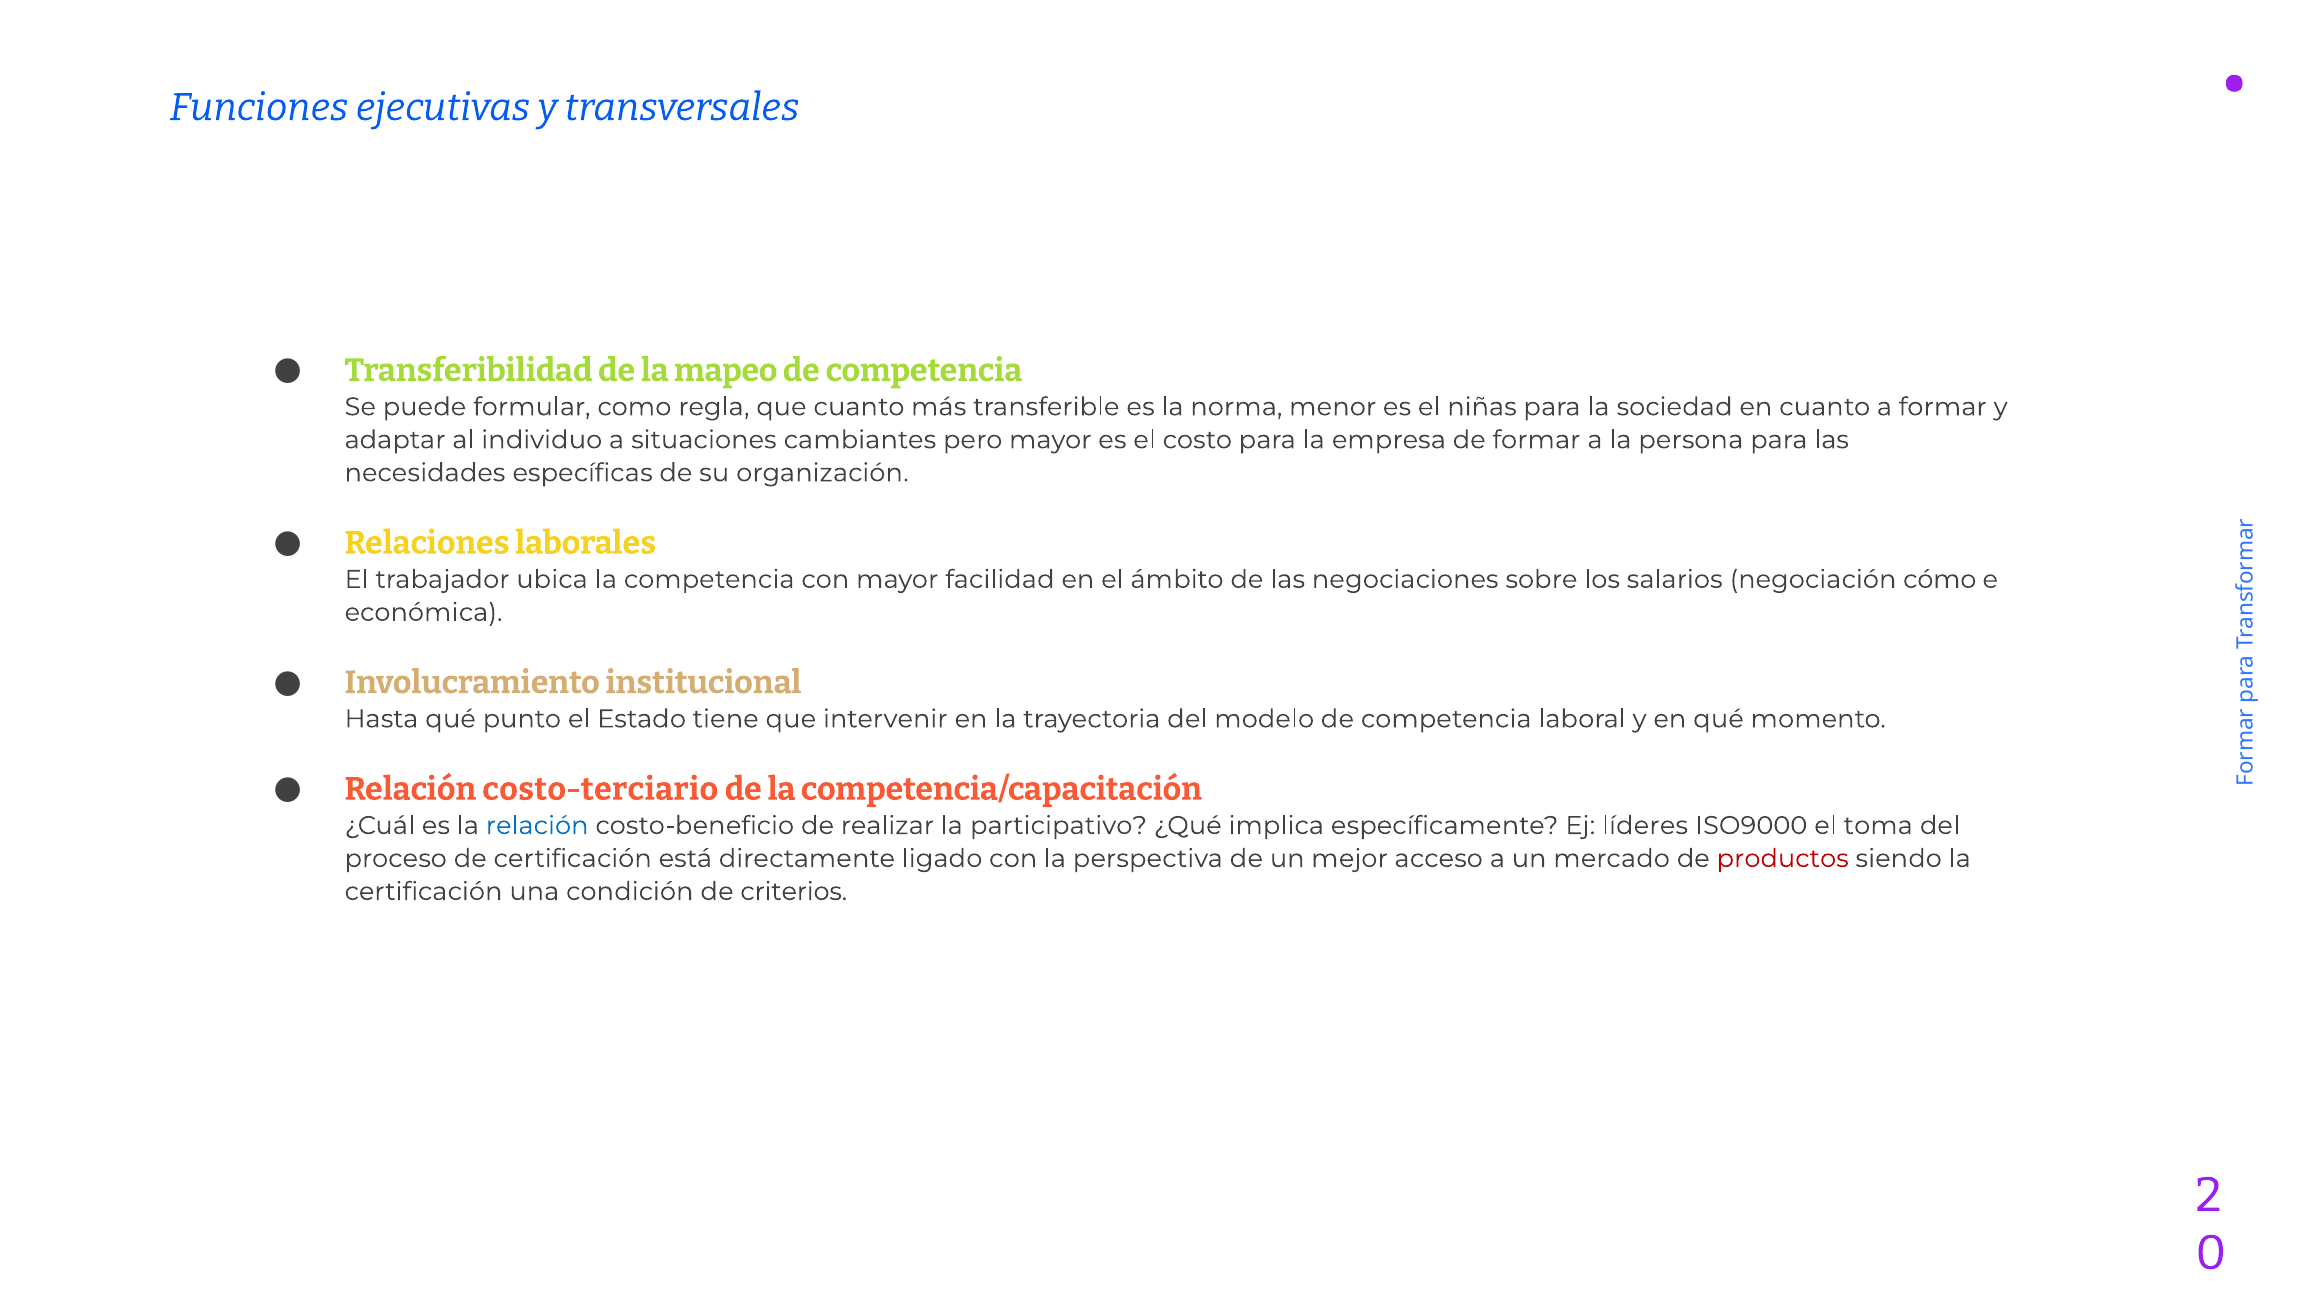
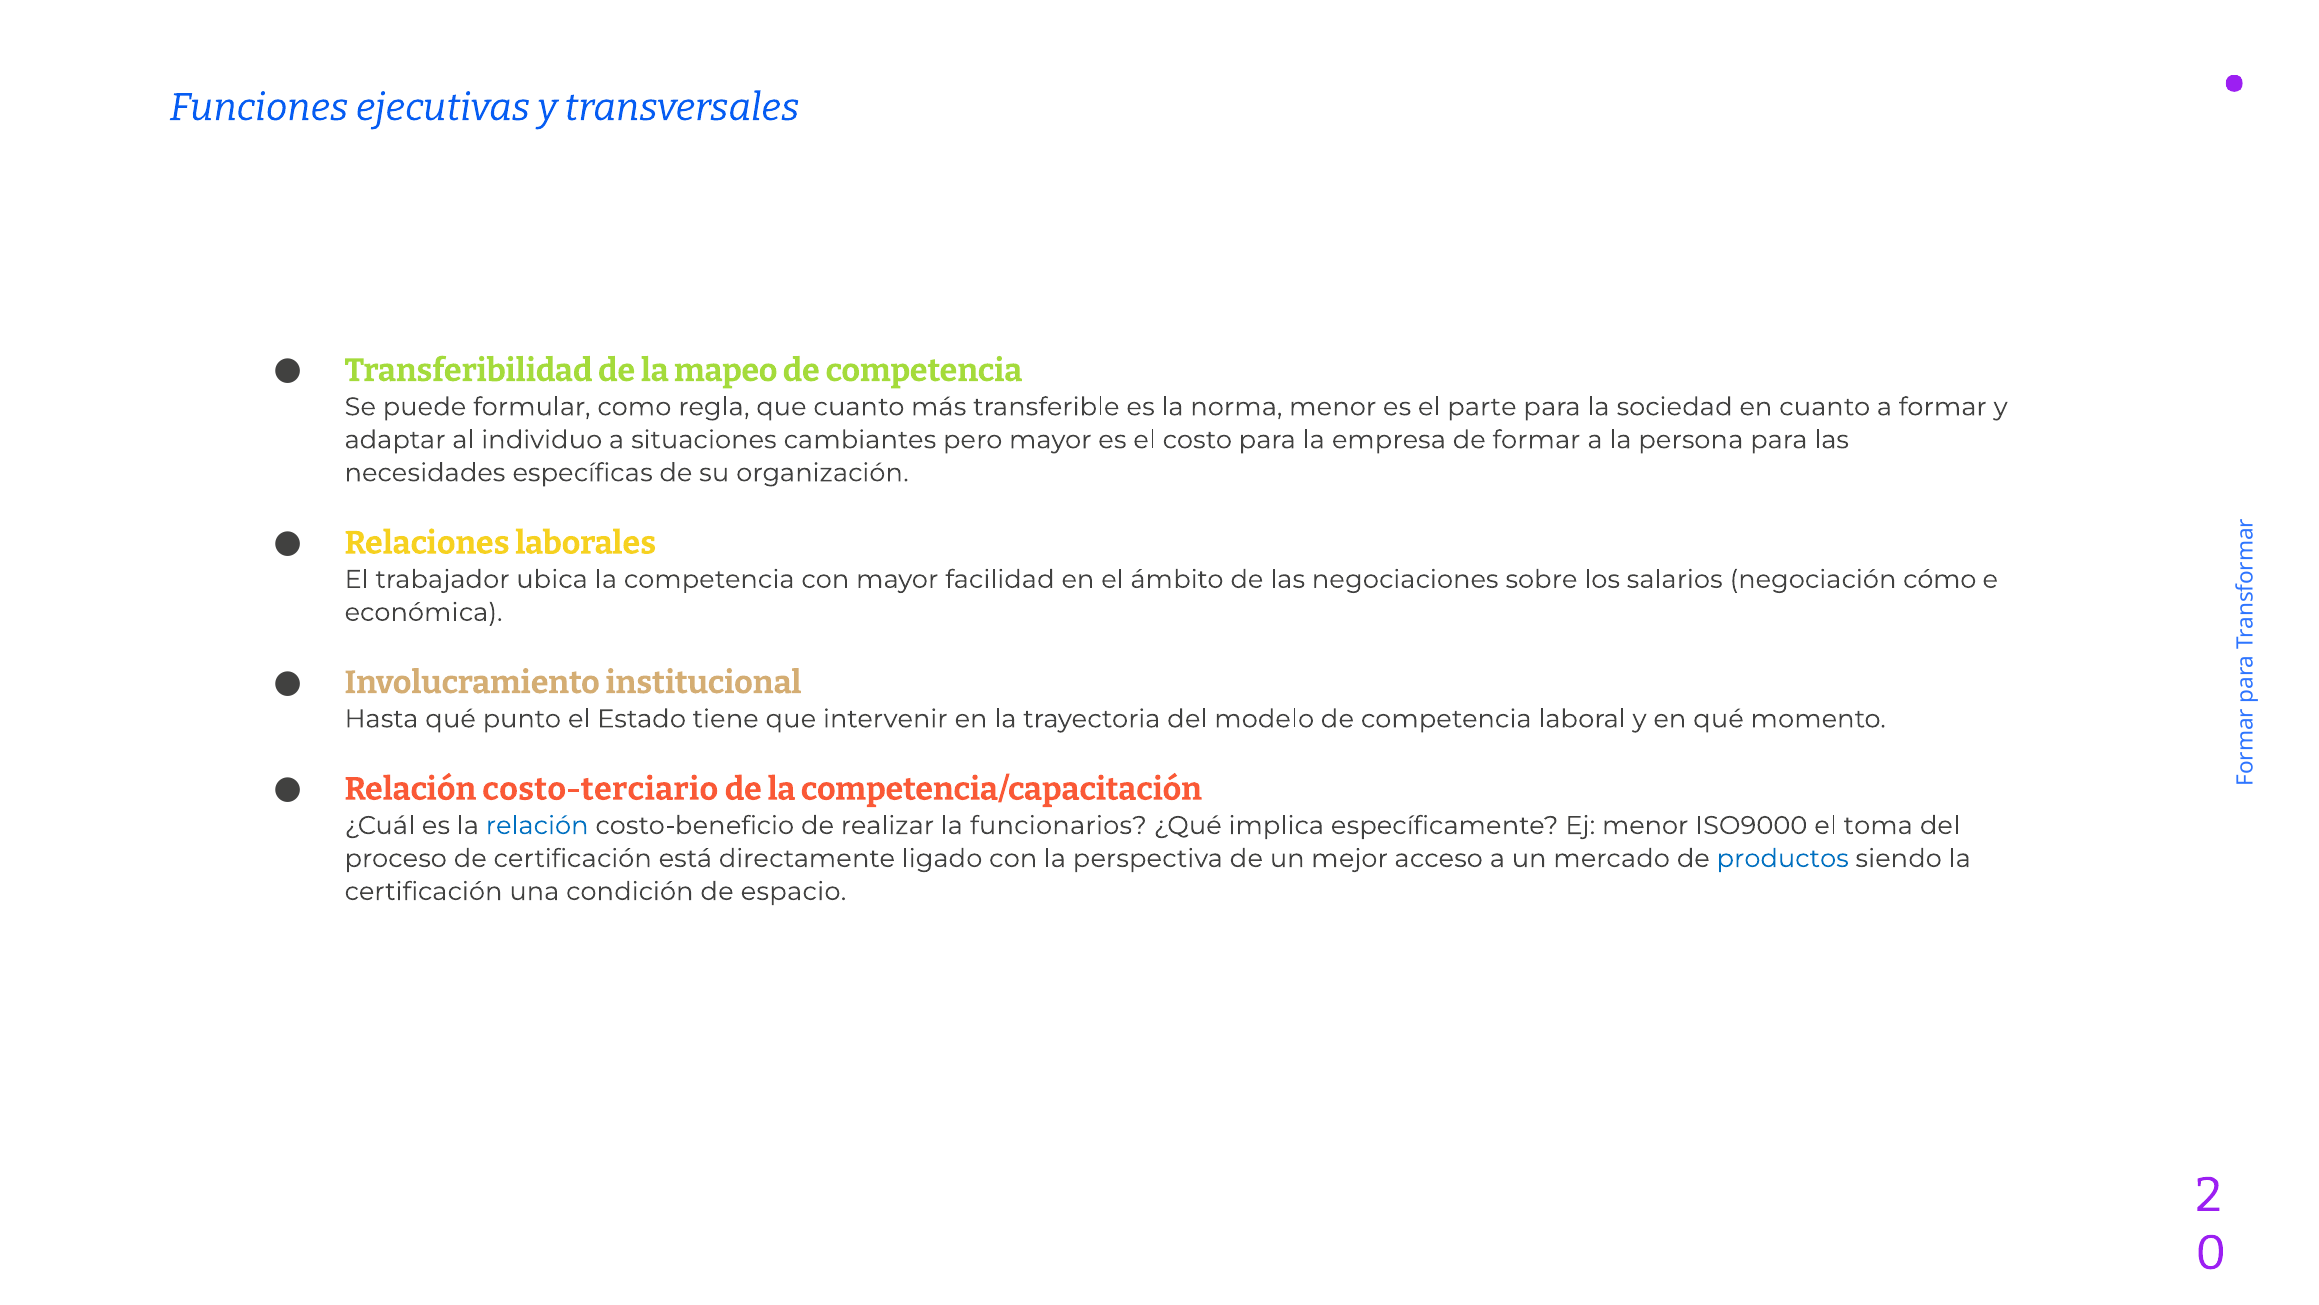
niñas: niñas -> parte (1482, 407)
participativo: participativo -> funcionarios (1058, 825)
Ej líderes: líderes -> menor (1645, 825)
productos colour: red -> blue (1783, 858)
criterios: criterios -> espacio (793, 891)
